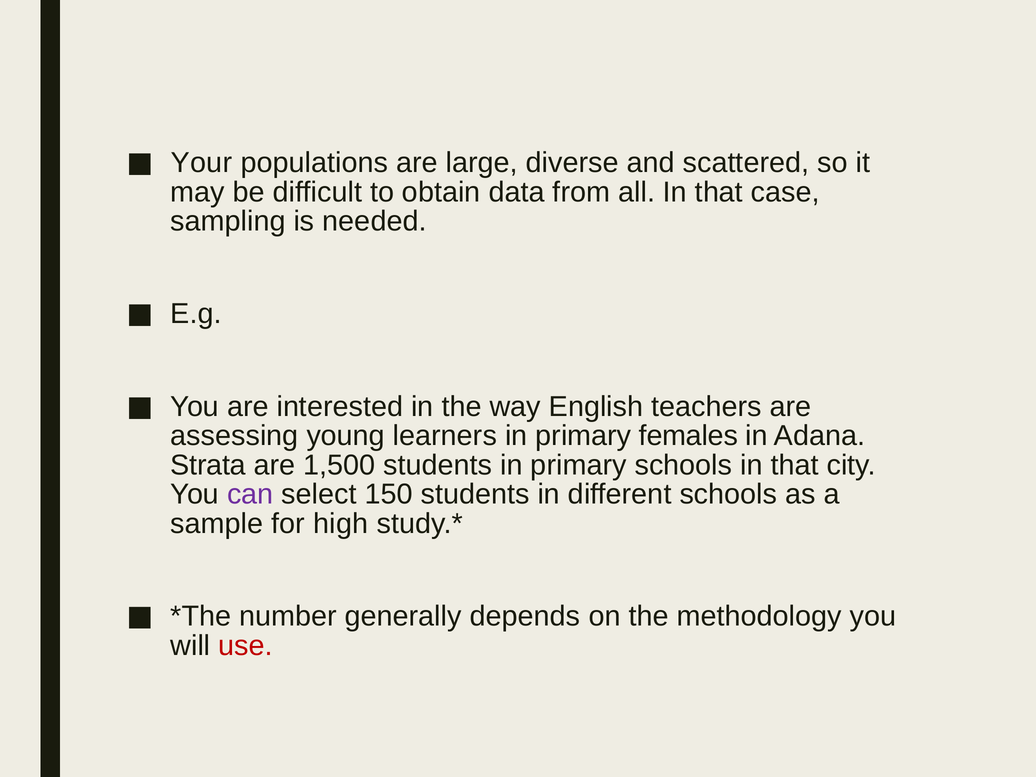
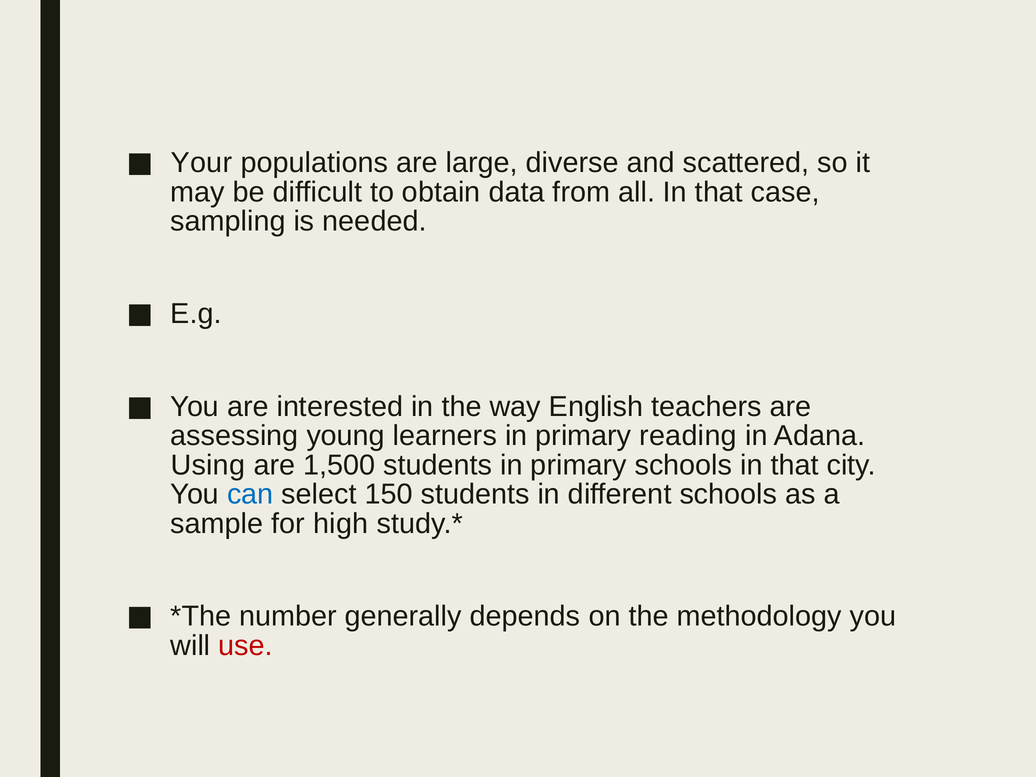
females: females -> reading (688, 436)
Strata: Strata -> Using (208, 465)
can colour: purple -> blue (250, 494)
